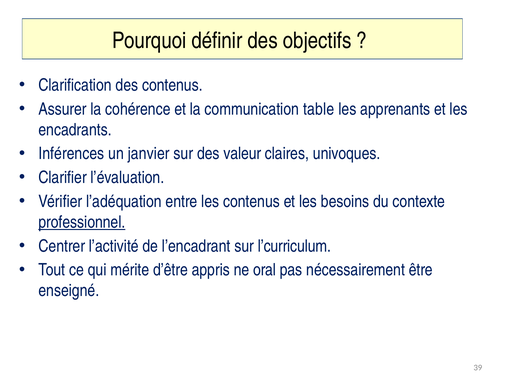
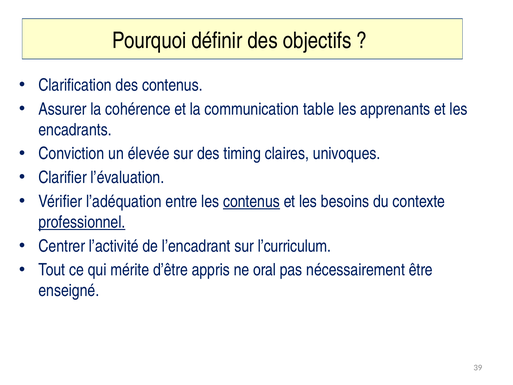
Inférences: Inférences -> Conviction (71, 154)
janvier: janvier -> élevée (149, 154)
valeur: valeur -> timing (242, 154)
contenus underline: none -> present (251, 201)
